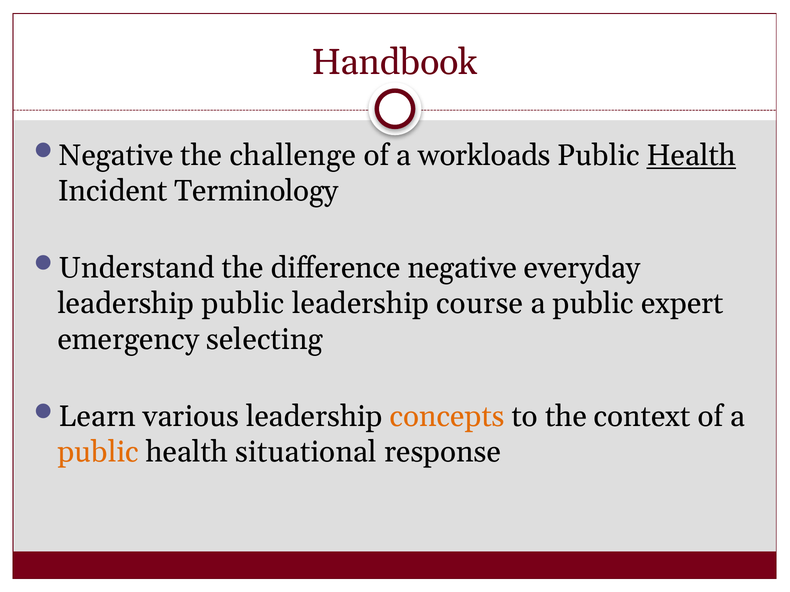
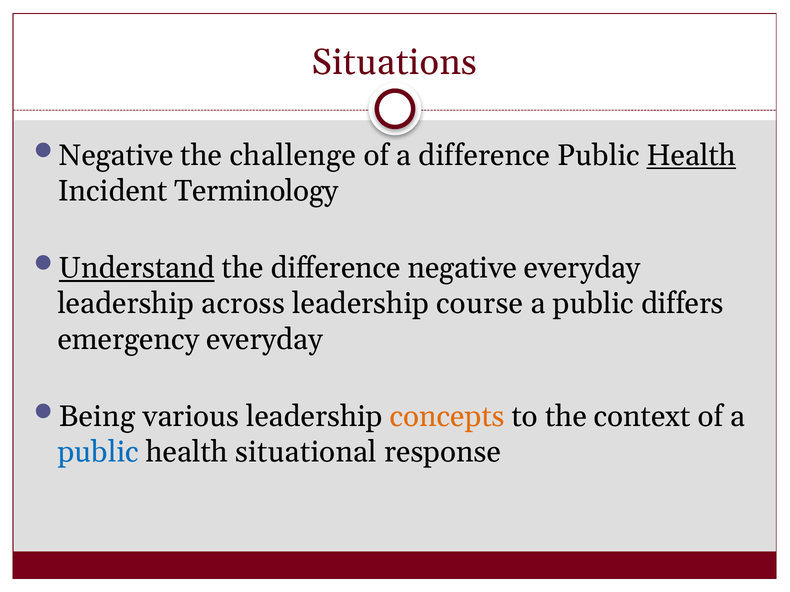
Handbook: Handbook -> Situations (394, 62)
a workloads: workloads -> difference (484, 156)
Understand underline: none -> present (137, 268)
leadership public: public -> across (243, 304)
expert: expert -> differs (682, 304)
emergency selecting: selecting -> everyday (265, 340)
Learn: Learn -> Being (97, 417)
public colour: orange -> blue (98, 452)
